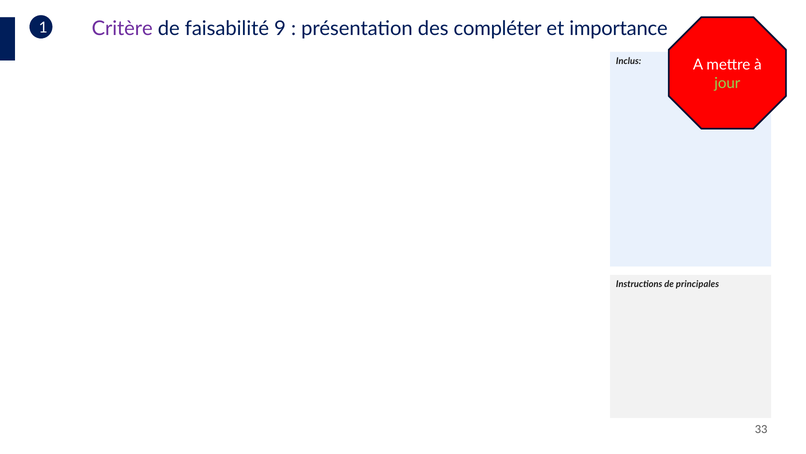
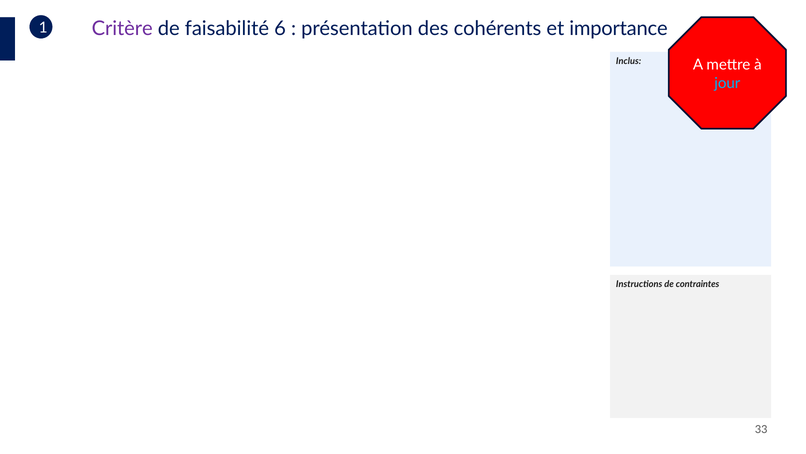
9: 9 -> 6 (280, 28)
compléter: compléter -> cohérents (497, 28)
jour colour: light green -> light blue (727, 83)
principales: principales -> contraintes (698, 284)
